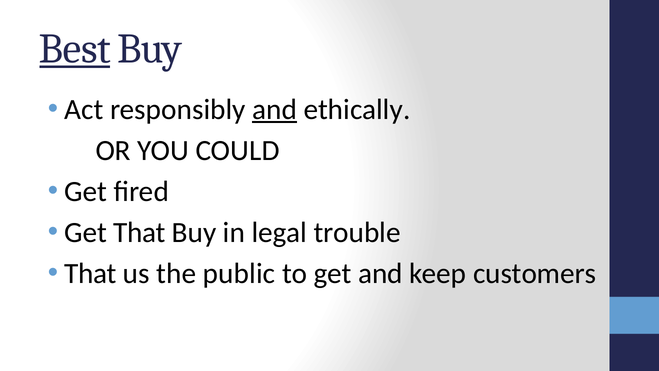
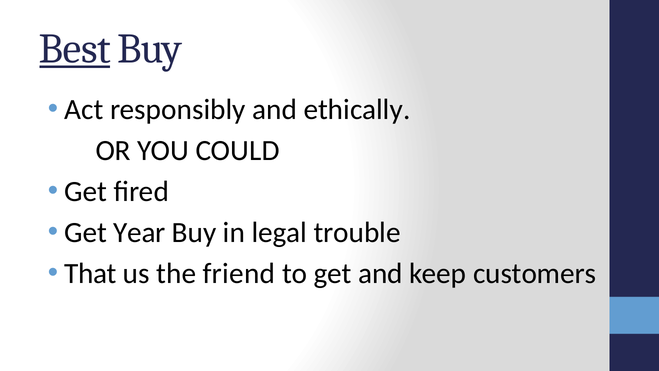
and underline: present -> none (275, 109)
Get That: That -> Year (139, 232)
public: public -> friend (239, 273)
